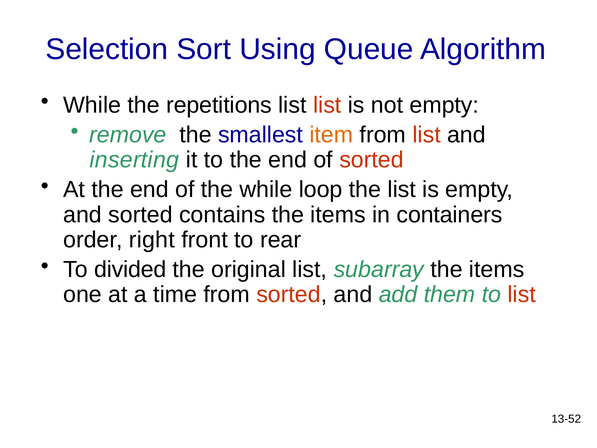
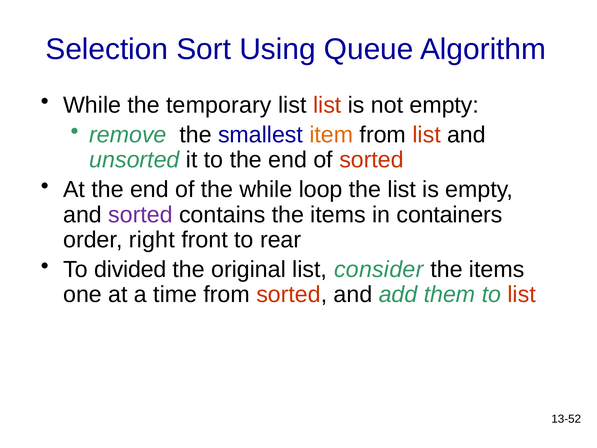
repetitions: repetitions -> temporary (219, 105)
inserting: inserting -> unsorted (134, 160)
sorted colour: black -> purple (140, 215)
subarray: subarray -> consider (379, 269)
